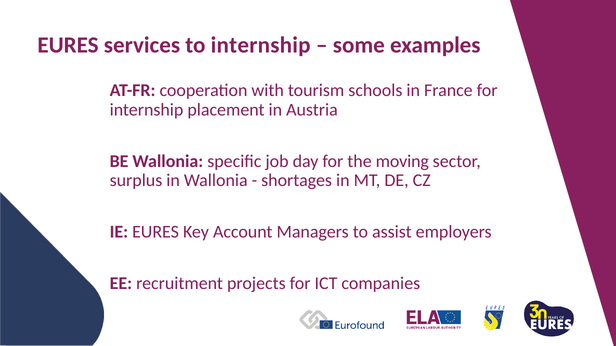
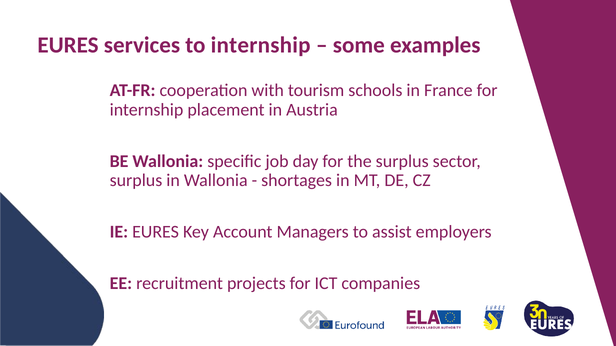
the moving: moving -> surplus (402, 161)
